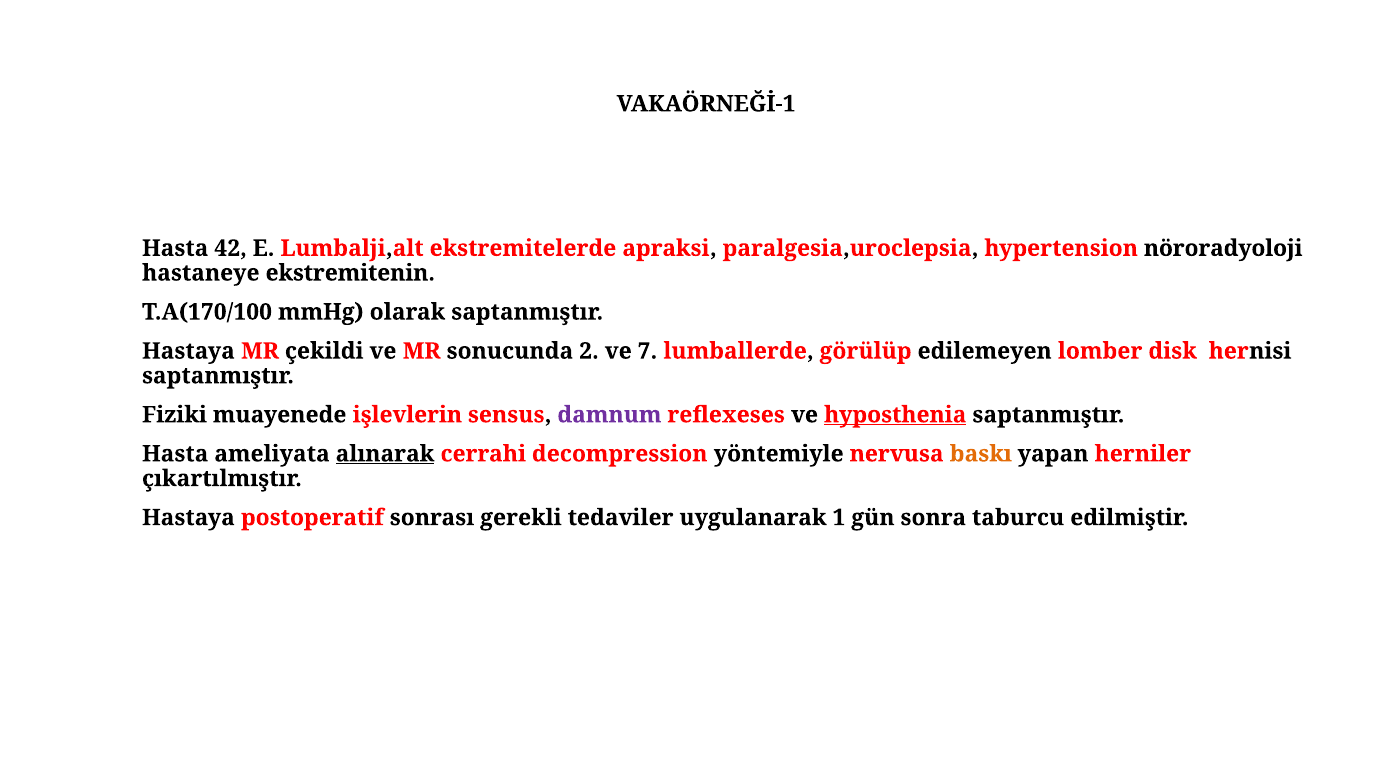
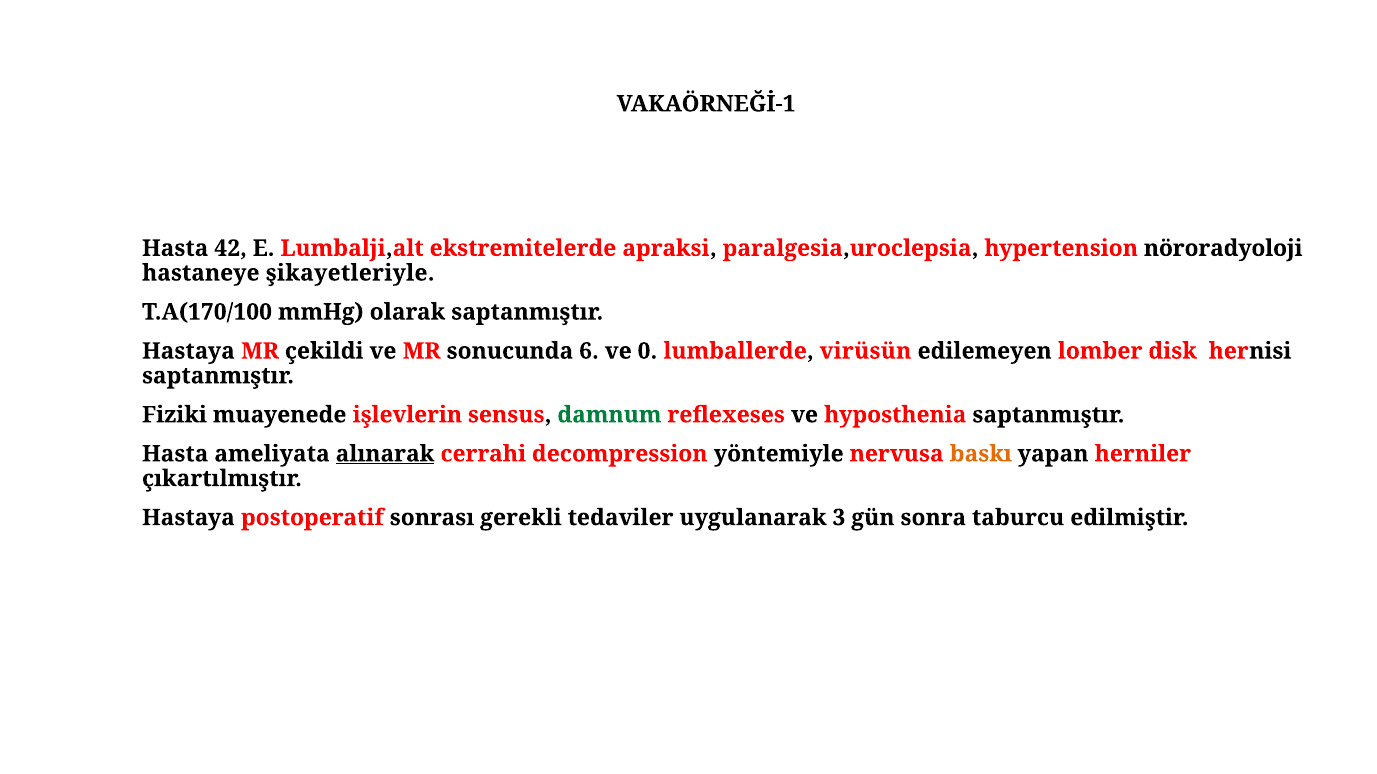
ekstremitenin: ekstremitenin -> şikayetleriyle (350, 273)
2: 2 -> 6 (589, 351)
7: 7 -> 0 (647, 351)
görülüp: görülüp -> virüsün (865, 351)
damnum colour: purple -> green (609, 415)
hyposthenia underline: present -> none (895, 415)
1: 1 -> 3 (839, 518)
